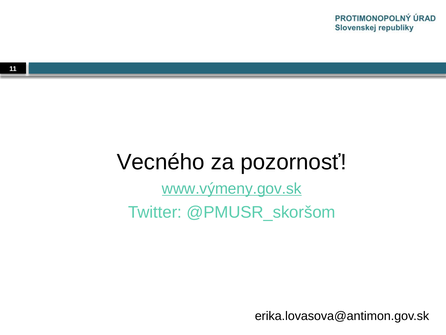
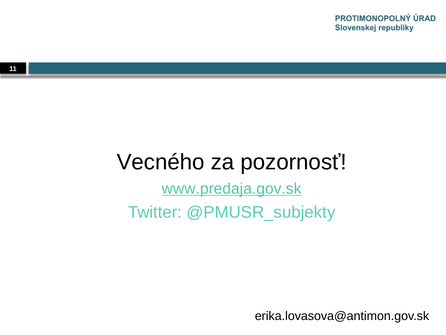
www.výmeny.gov.sk: www.výmeny.gov.sk -> www.predaja.gov.sk (232, 188)
@PMUSR_skoršom: @PMUSR_skoršom -> @PMUSR_subjekty (261, 212)
